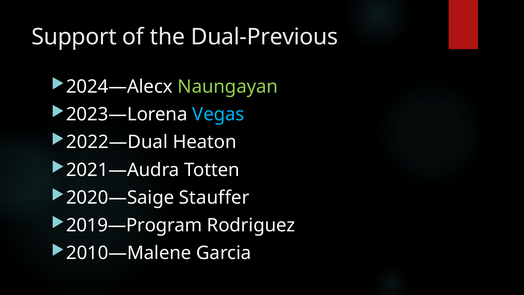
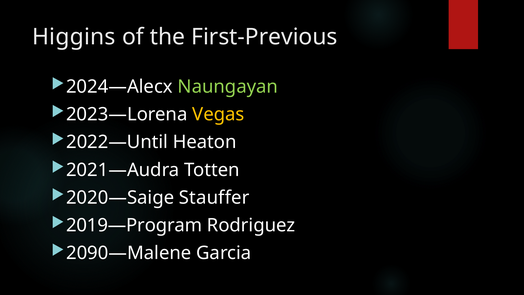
Support: Support -> Higgins (74, 37)
Dual-Previous: Dual-Previous -> First-Previous (264, 37)
Vegas colour: light blue -> yellow (218, 114)
2022—Dual: 2022—Dual -> 2022—Until (117, 142)
2010—Malene: 2010—Malene -> 2090—Malene (129, 253)
